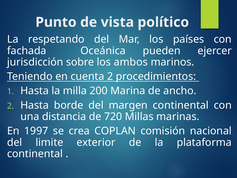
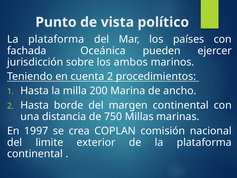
respetando: respetando -> plataforma (56, 39)
720: 720 -> 750 (113, 116)
